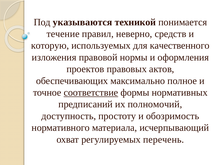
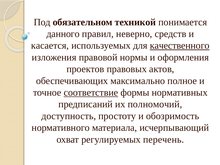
указываются: указываются -> обязательном (83, 22)
течение: течение -> данного (63, 34)
которую: которую -> касается (50, 46)
качественного underline: none -> present (180, 46)
